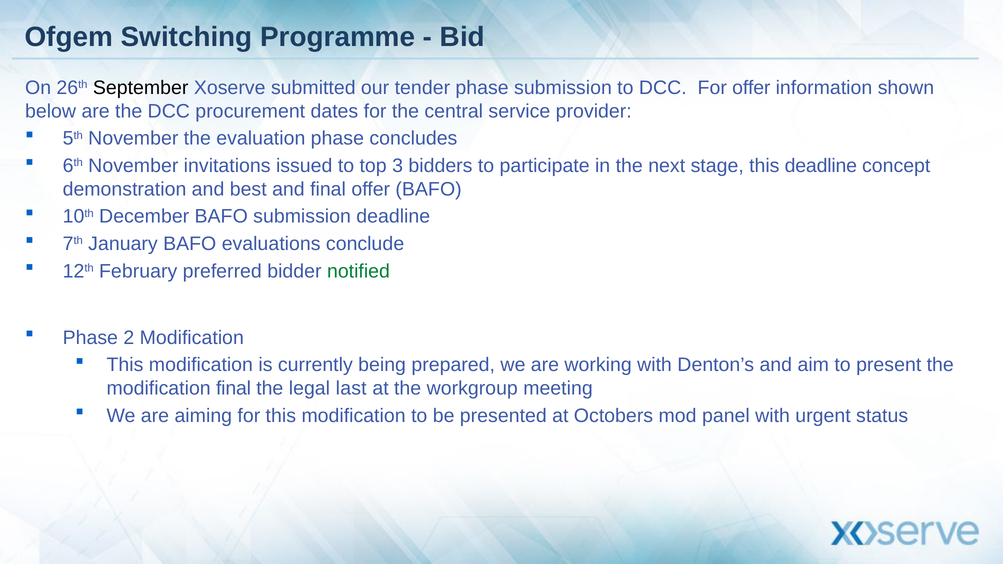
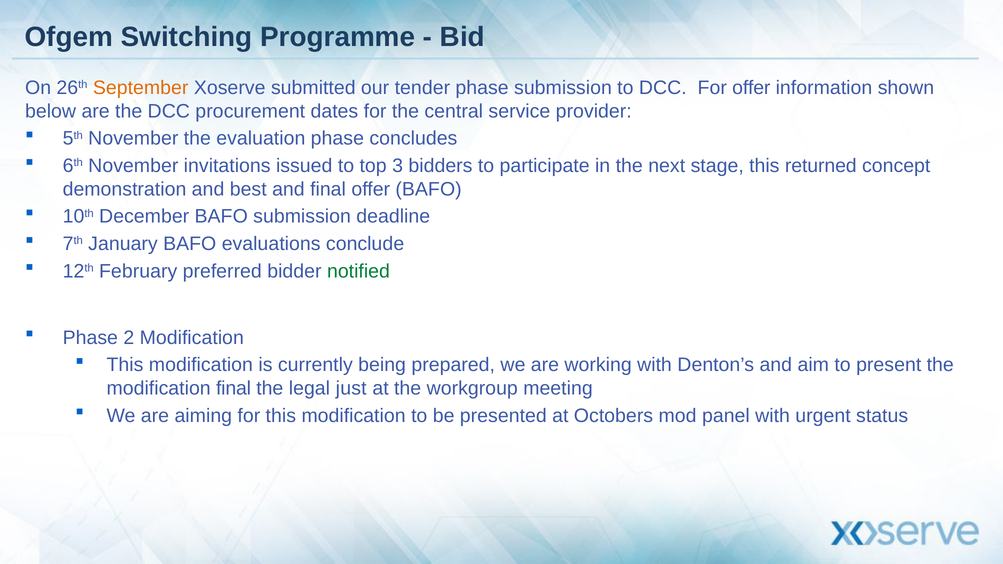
September colour: black -> orange (141, 88)
this deadline: deadline -> returned (821, 166)
last: last -> just (351, 388)
